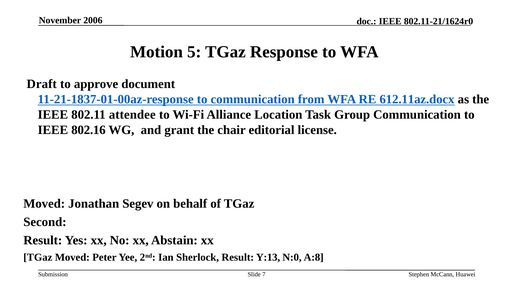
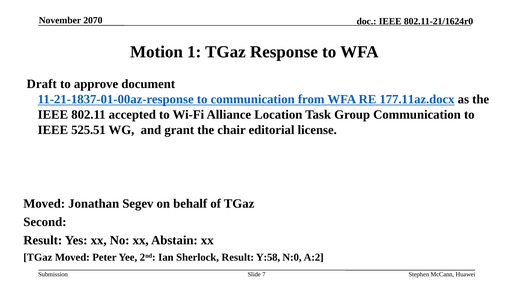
2006: 2006 -> 2070 (93, 20)
5: 5 -> 1 (194, 52)
612.11az.docx: 612.11az.docx -> 177.11az.docx (417, 99)
attendee: attendee -> accepted (132, 115)
802.16: 802.16 -> 525.51 (88, 130)
Y:13: Y:13 -> Y:58 (268, 258)
A:8: A:8 -> A:2 (314, 258)
